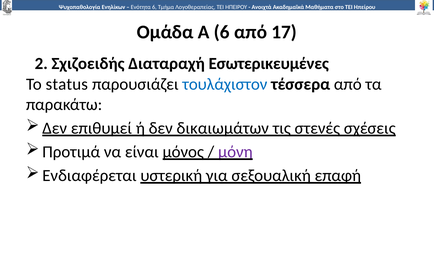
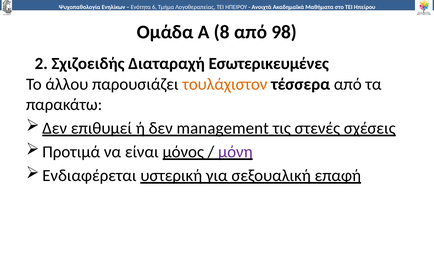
Α 6: 6 -> 8 (222, 32)
17: 17 -> 98 (284, 32)
status: status -> άλλου (67, 84)
τουλάχιστον colour: blue -> orange (225, 84)
δικαιωμάτων: δικαιωμάτων -> management (223, 128)
